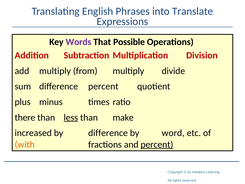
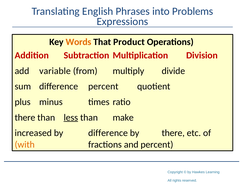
Translate: Translate -> Problems (193, 11)
Words colour: purple -> orange (78, 42)
Possible: Possible -> Product (129, 42)
add multiply: multiply -> variable (55, 71)
by word: word -> there (173, 133)
percent underline: present -> none (157, 144)
